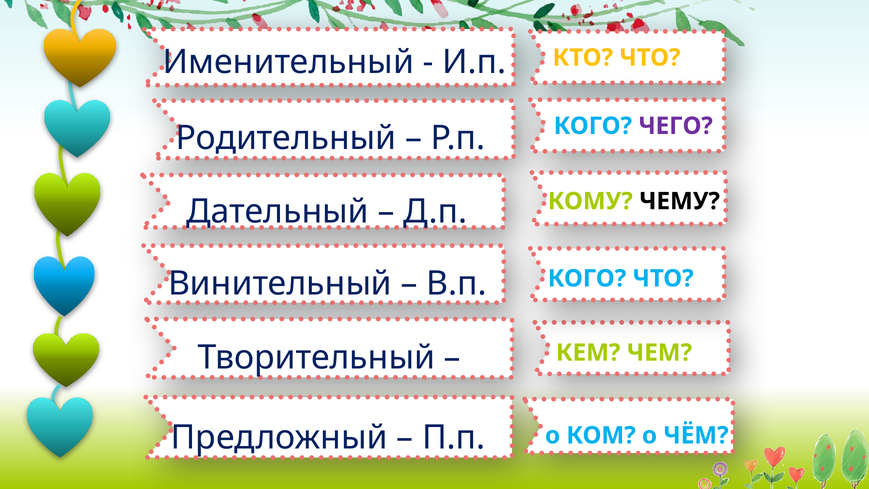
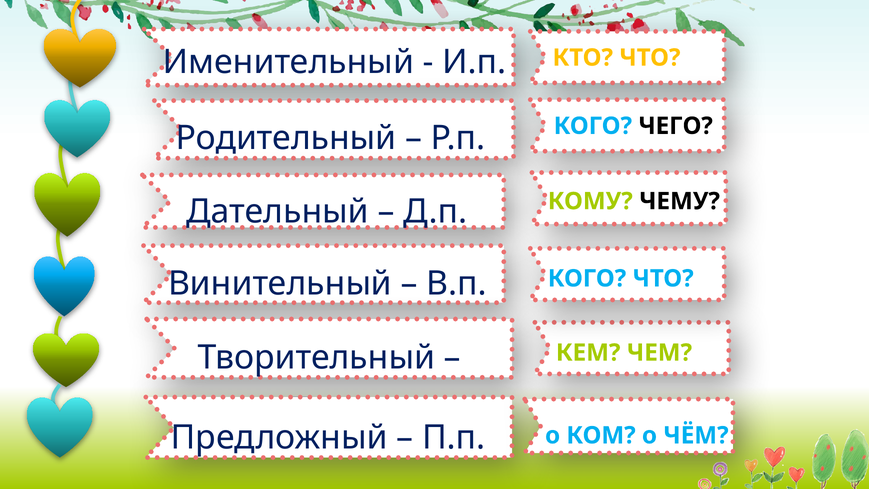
ЧЕГО colour: purple -> black (676, 126)
